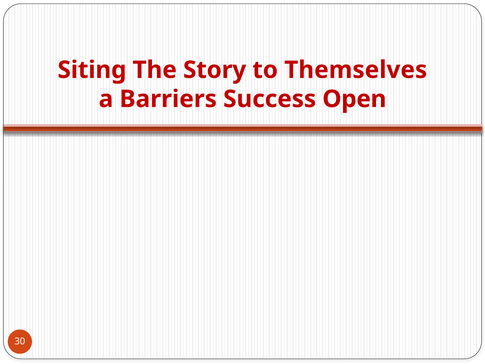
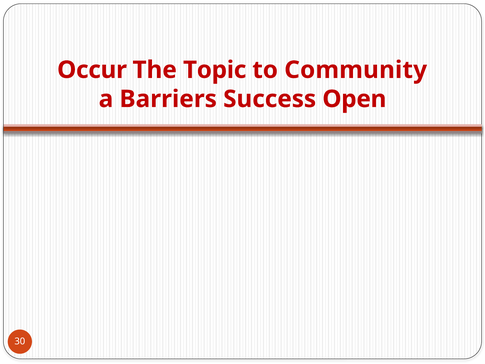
Siting: Siting -> Occur (92, 70)
Story: Story -> Topic (215, 70)
Themselves: Themselves -> Community (356, 70)
